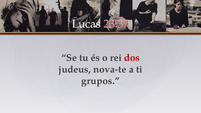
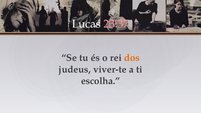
dos colour: red -> orange (132, 58)
nova-te: nova-te -> viver-te (110, 69)
grupos: grupos -> escolha (101, 81)
